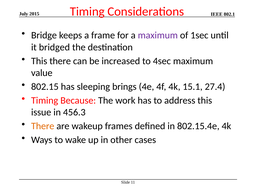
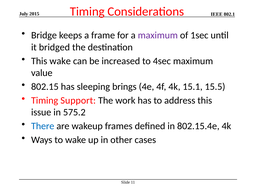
This there: there -> wake (60, 61)
27.4: 27.4 -> 15.5 (215, 87)
Because: Because -> Support (78, 101)
456.3: 456.3 -> 575.2 (74, 113)
There colour: orange -> blue (43, 126)
